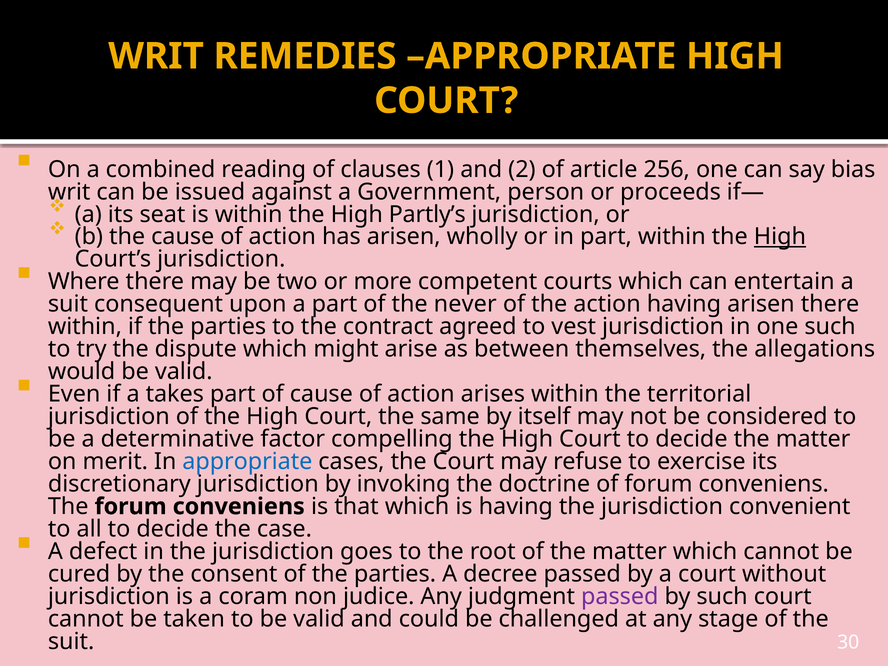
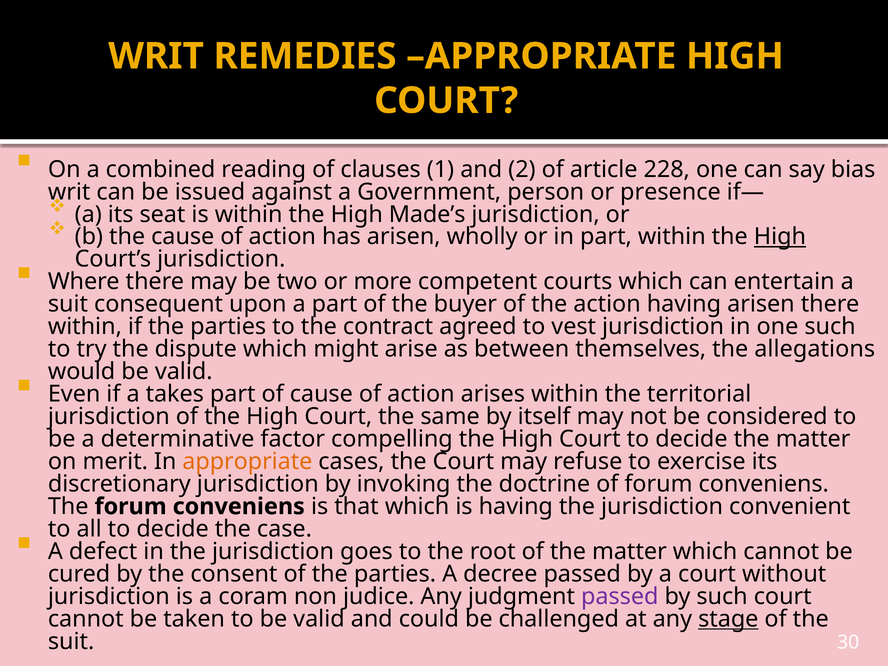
256: 256 -> 228 (667, 169)
proceeds: proceeds -> presence (670, 192)
Partly’s: Partly’s -> Made’s (427, 214)
never: never -> buyer (465, 304)
appropriate colour: blue -> orange (247, 462)
stage underline: none -> present (728, 619)
